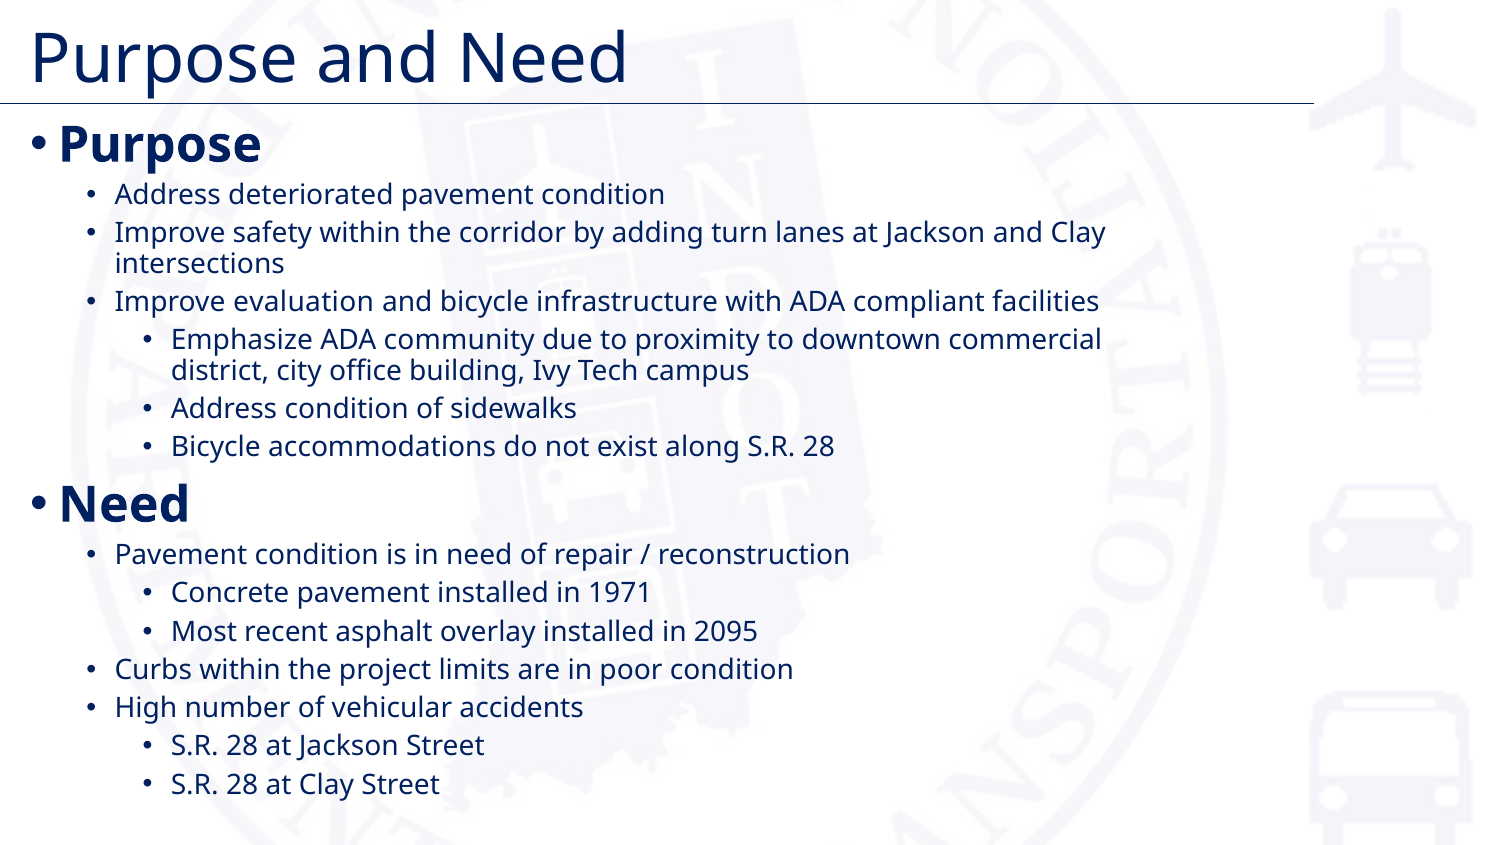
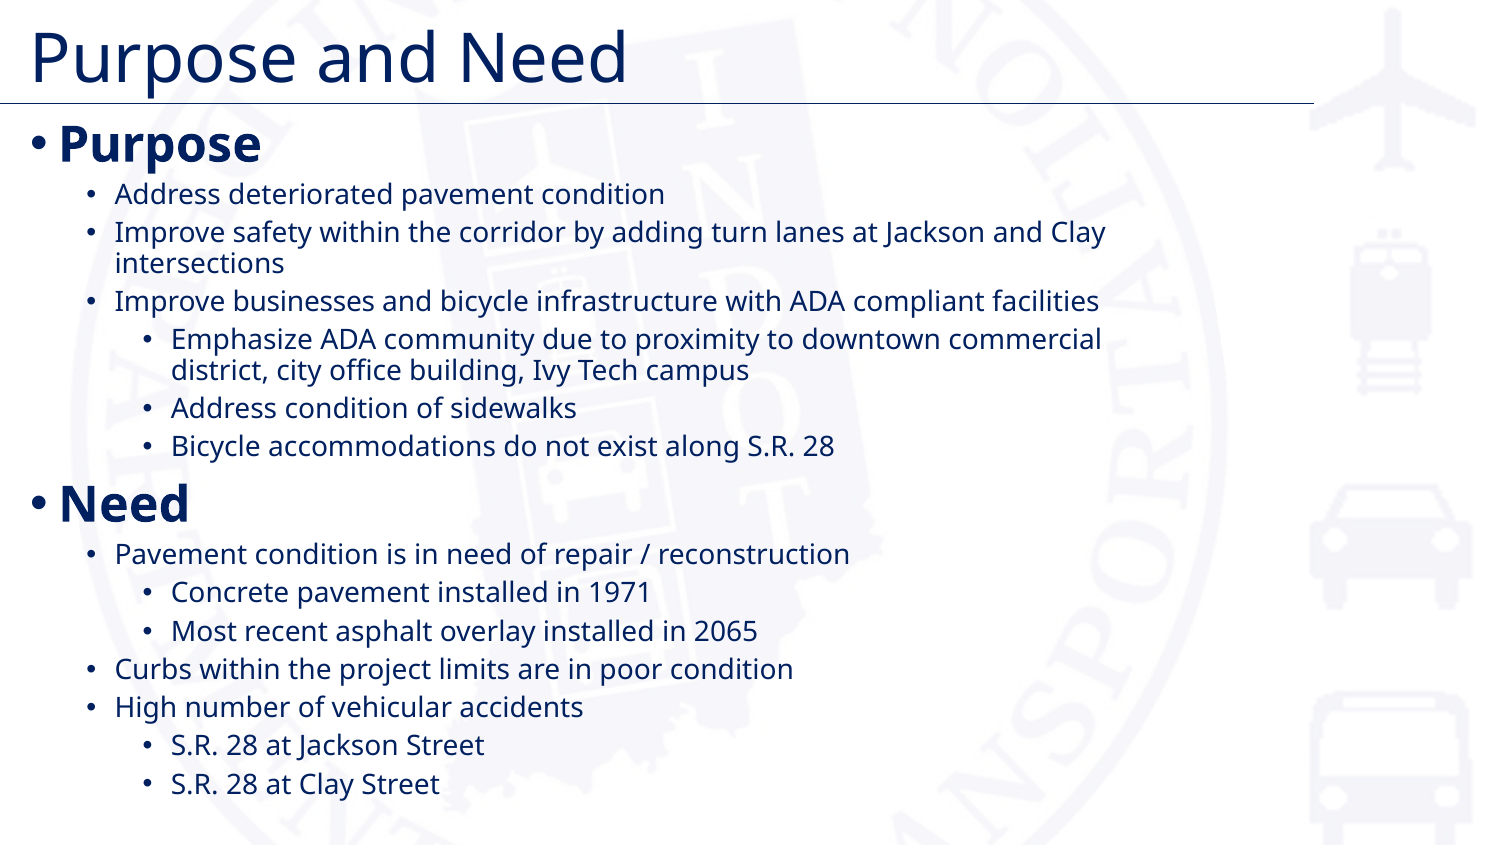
evaluation: evaluation -> businesses (304, 302)
2095: 2095 -> 2065 (726, 632)
